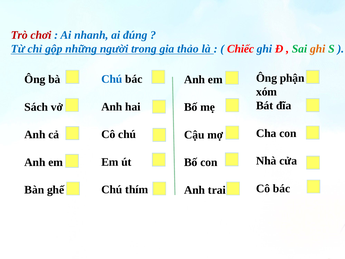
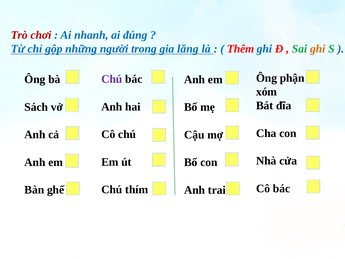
thảo: thảo -> lăng (188, 49)
Chiếc: Chiếc -> Thêm (241, 49)
Chú colour: blue -> purple (112, 79)
